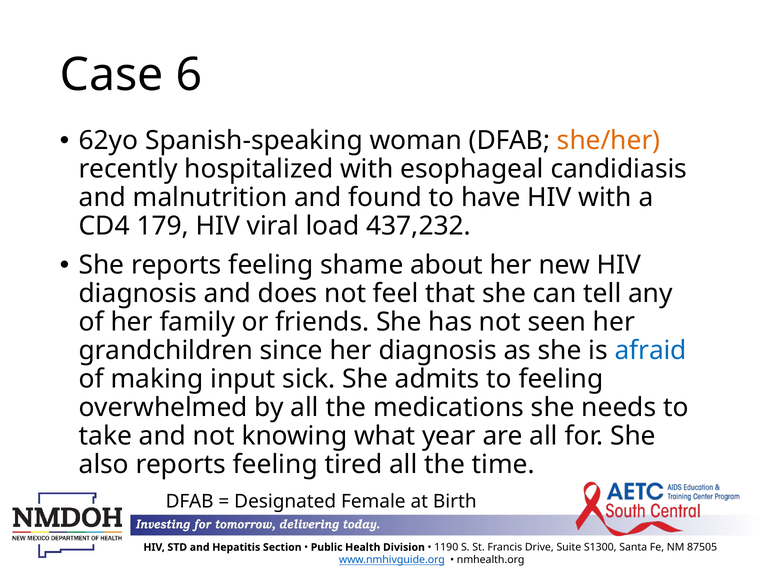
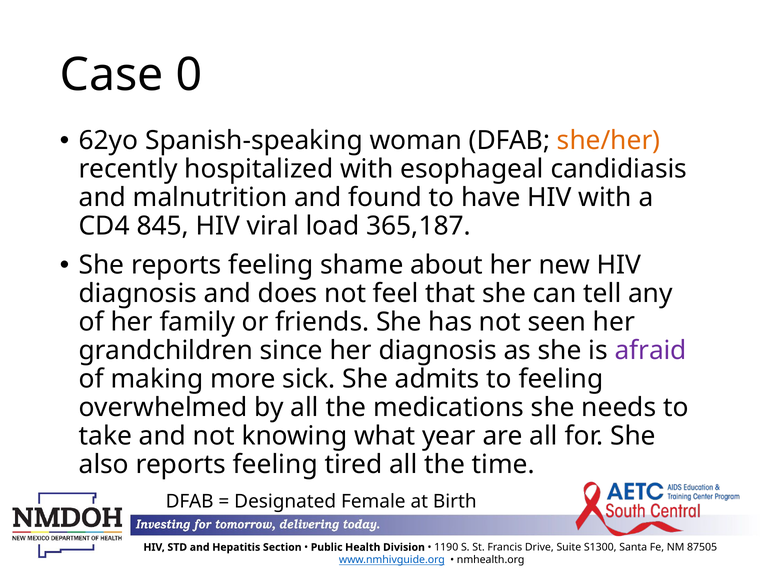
6: 6 -> 0 (189, 75)
179: 179 -> 845 (163, 226)
437,232: 437,232 -> 365,187 (419, 226)
afraid colour: blue -> purple (651, 351)
input: input -> more (243, 379)
